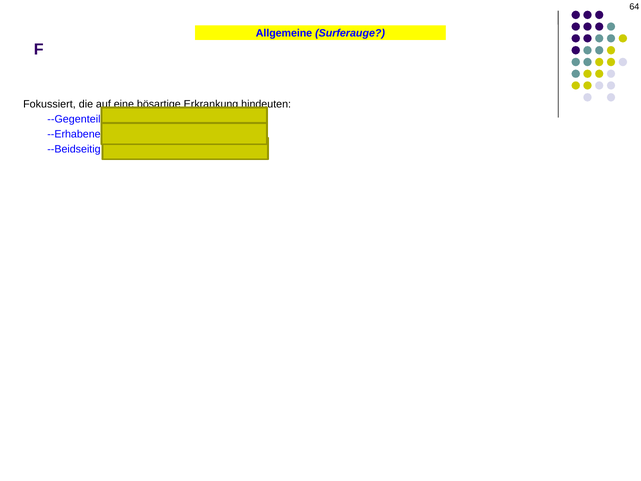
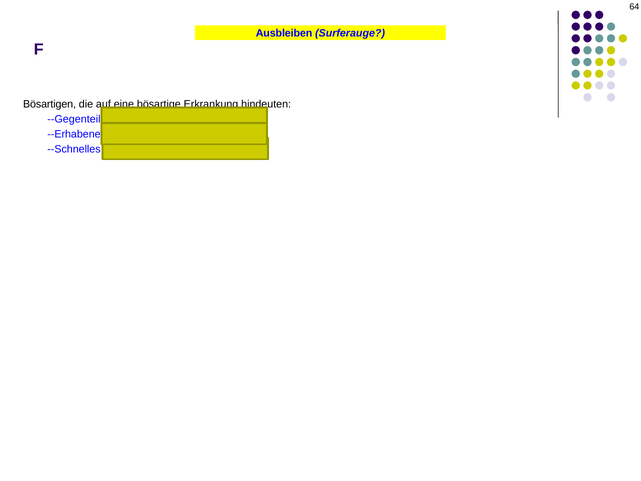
Allgemeine: Allgemeine -> Ausbleiben (284, 33)
Fokussiert: Fokussiert -> Bösartigen (50, 104)
--Beidseitig: --Beidseitig -> --Schnelles (74, 149)
